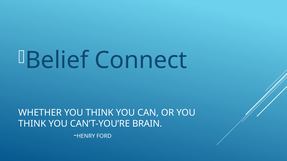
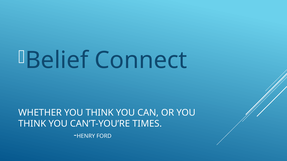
BRAIN: BRAIN -> TIMES (147, 124)
